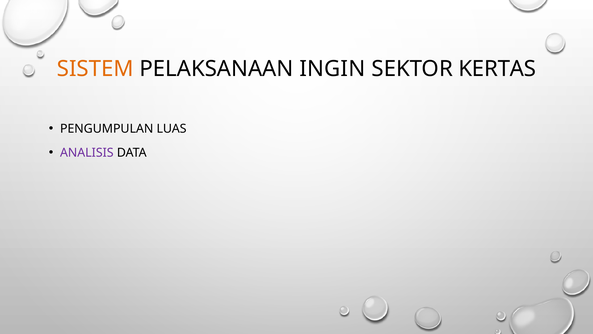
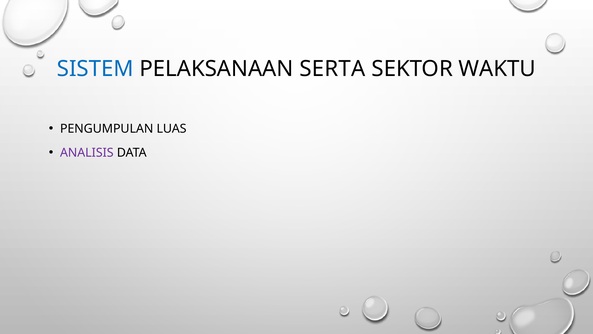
SISTEM colour: orange -> blue (95, 69)
INGIN: INGIN -> SERTA (332, 69)
KERTAS: KERTAS -> WAKTU (497, 69)
